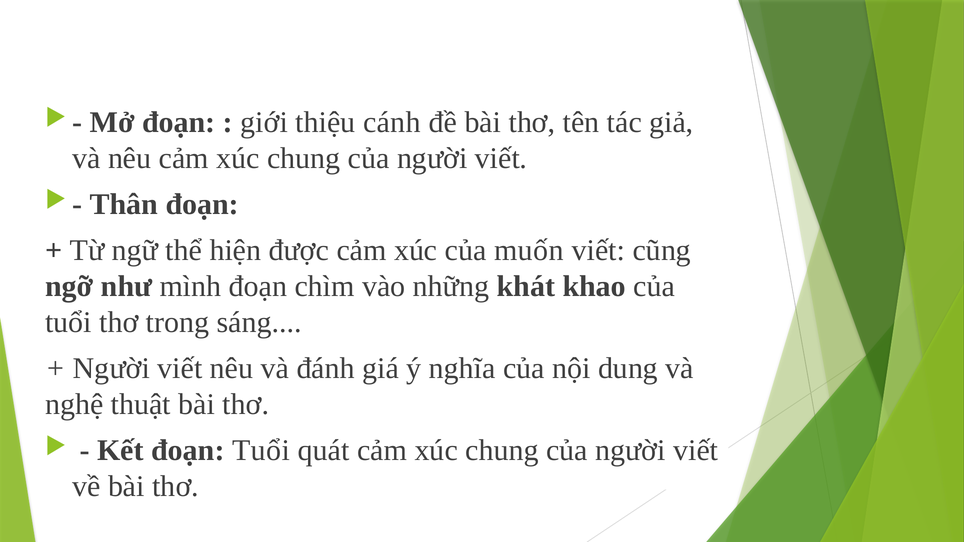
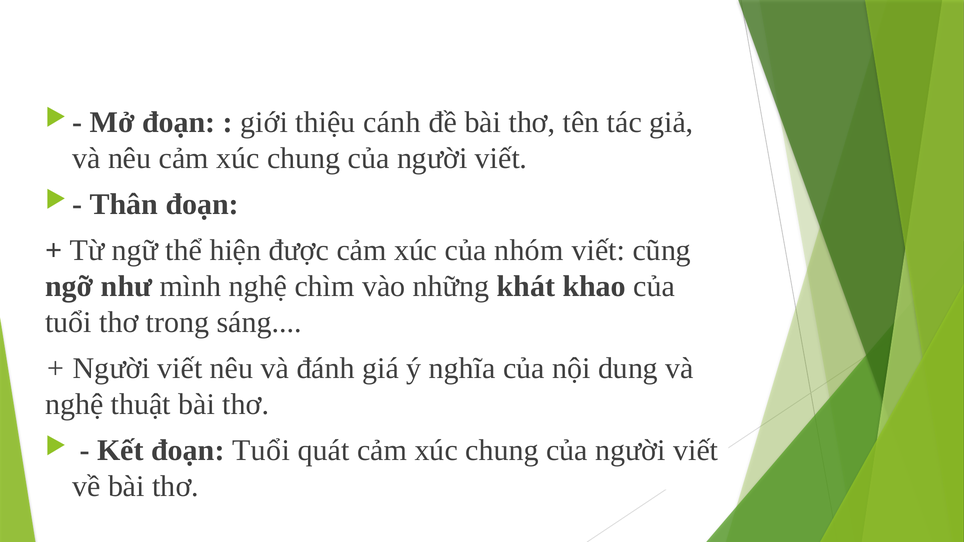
muốn: muốn -> nhóm (529, 250)
mình đoạn: đoạn -> nghệ (258, 286)
